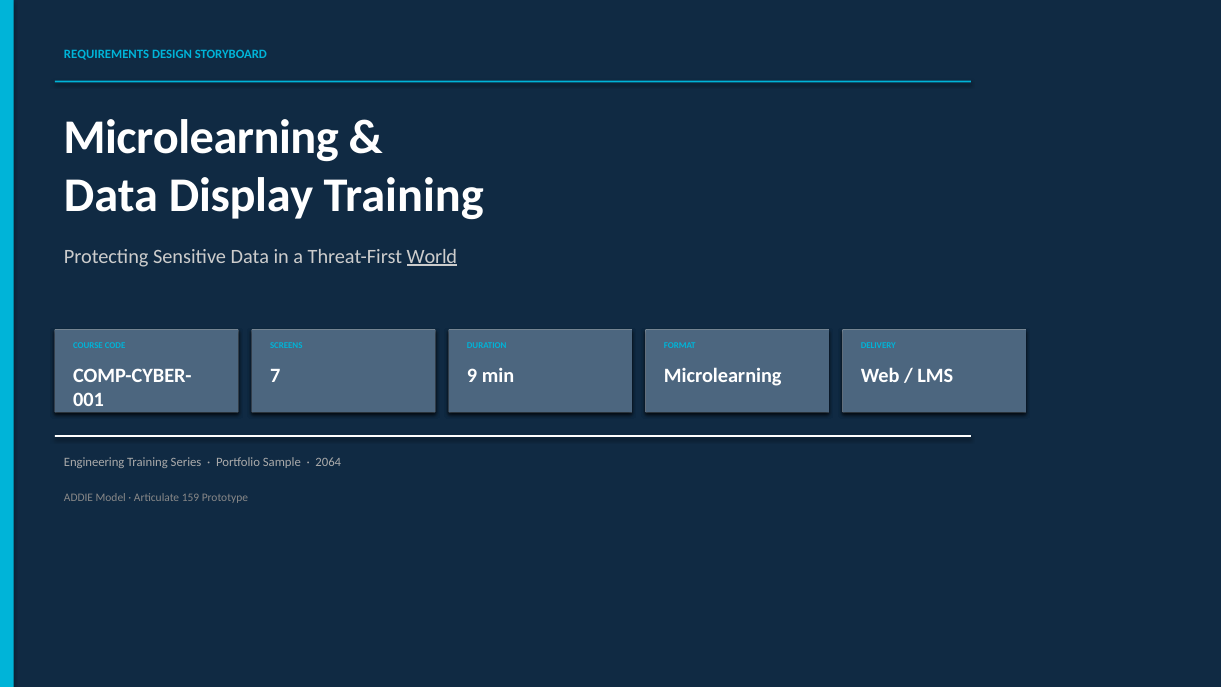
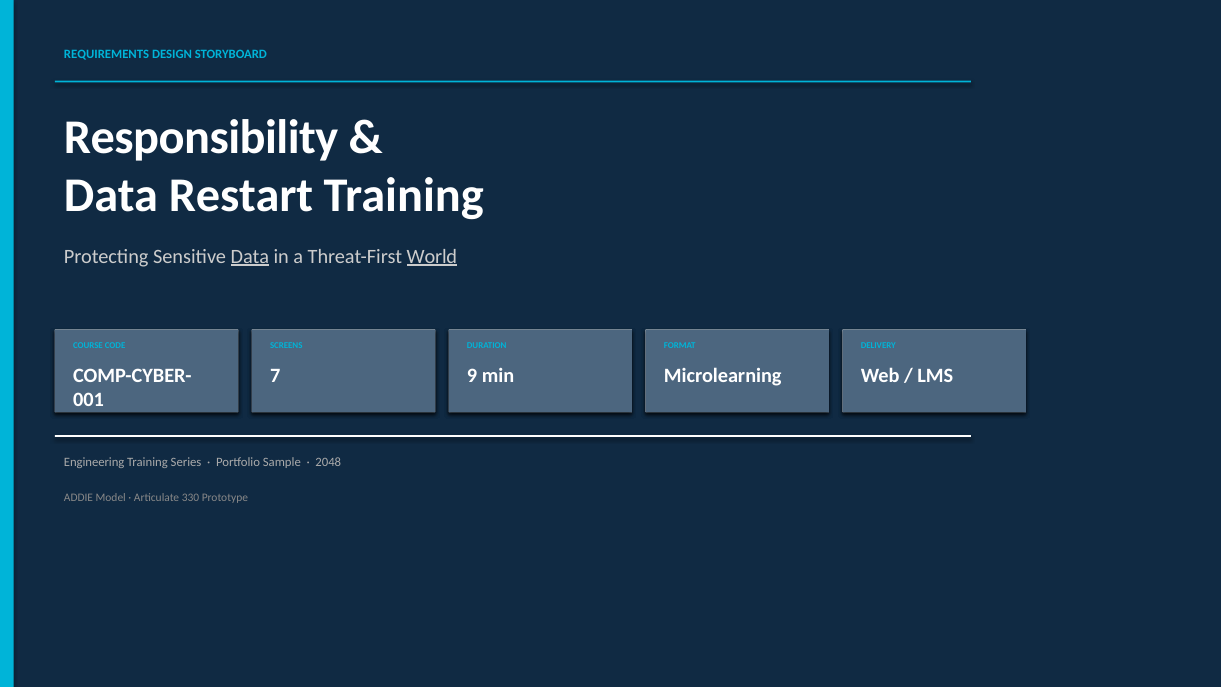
Microlearning: Microlearning -> Responsibility (201, 138)
Display: Display -> Restart (241, 196)
Data underline: none -> present (250, 256)
2064: 2064 -> 2048 (328, 462)
159: 159 -> 330 (191, 498)
